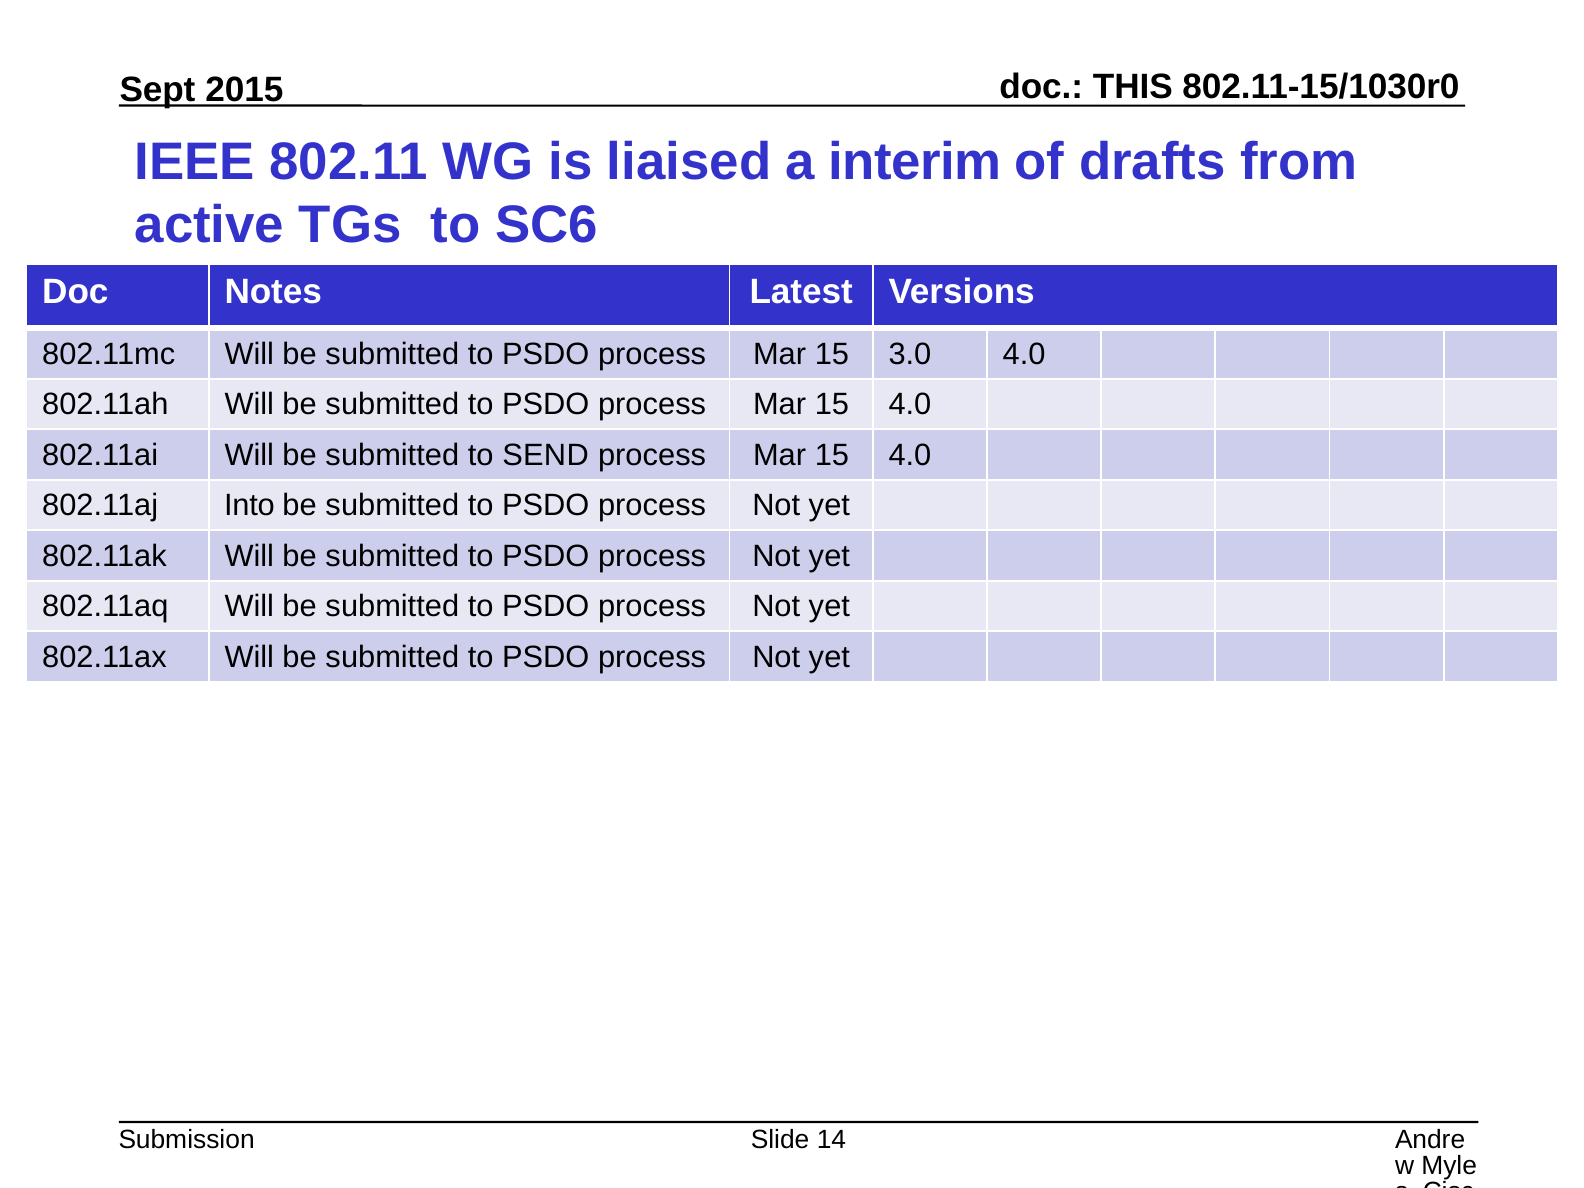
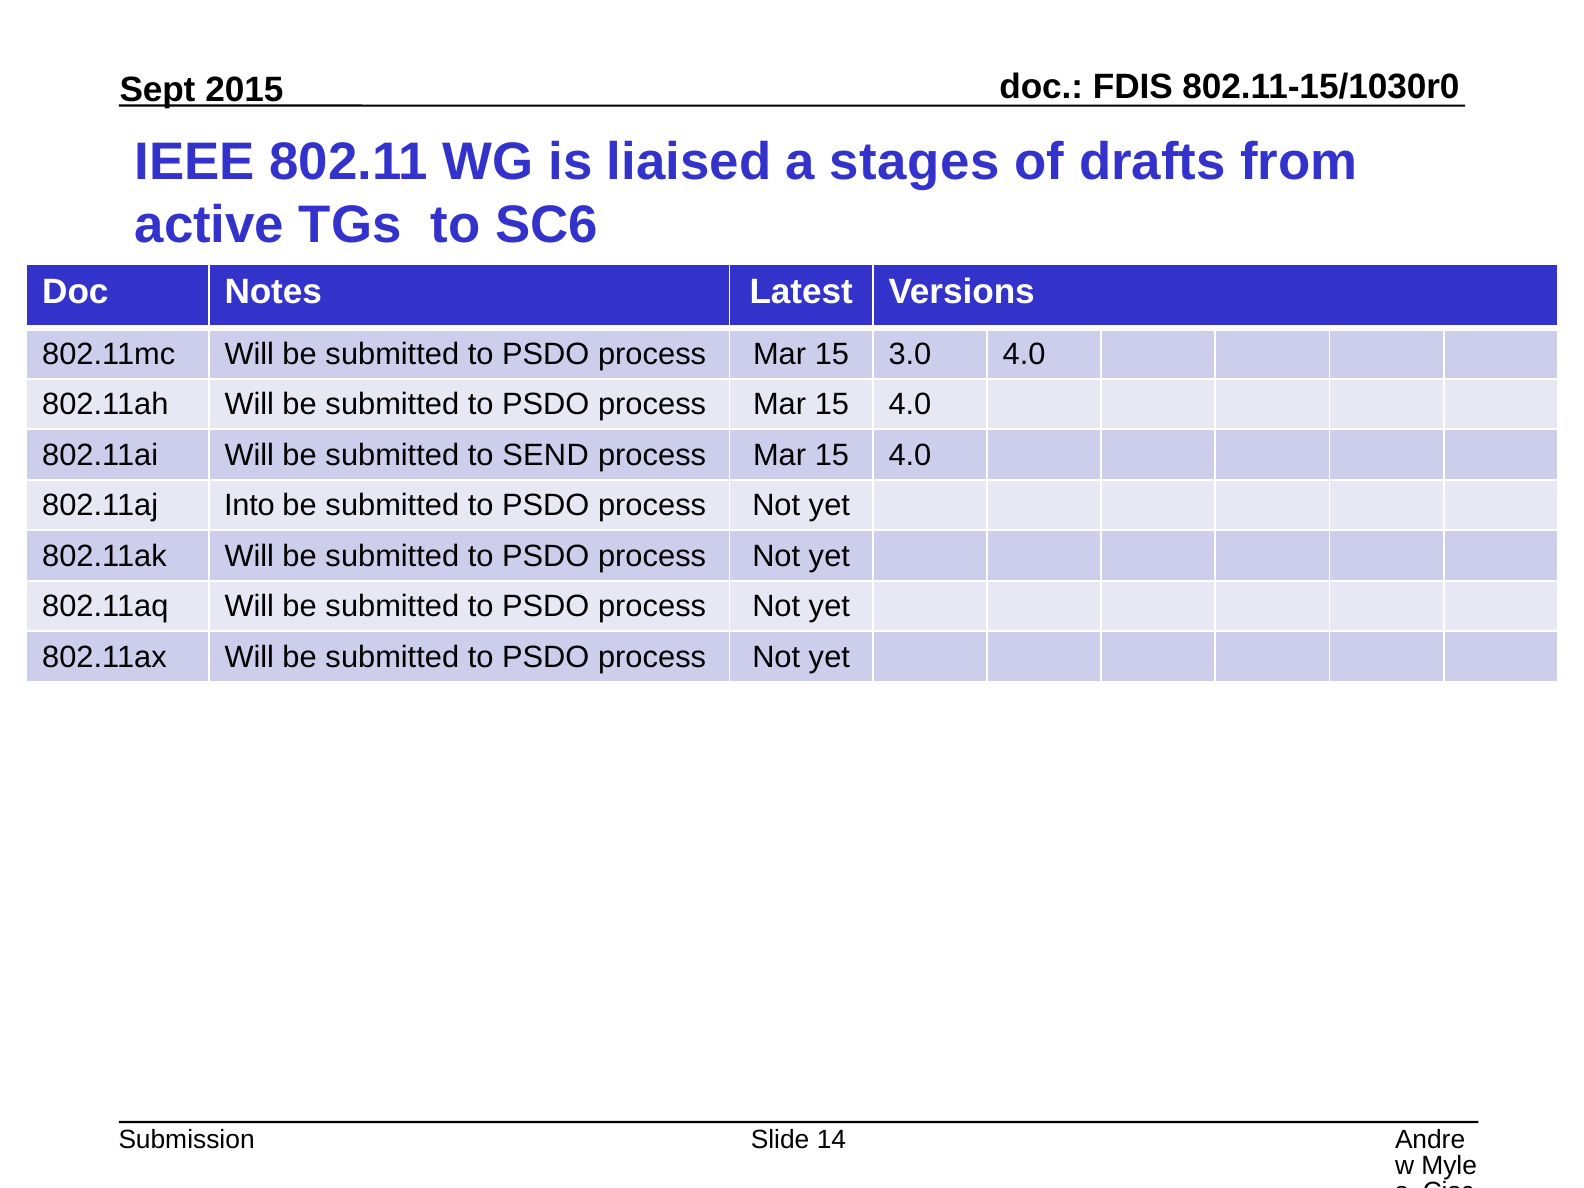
THIS: THIS -> FDIS (1133, 87)
interim: interim -> stages (915, 162)
